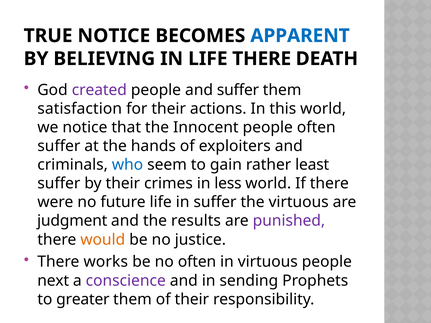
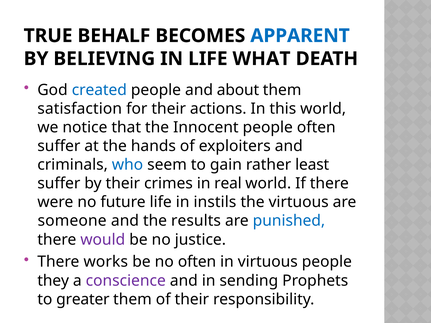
TRUE NOTICE: NOTICE -> BEHALF (114, 36)
LIFE THERE: THERE -> WHAT (262, 59)
created colour: purple -> blue (99, 90)
and suffer: suffer -> about (238, 90)
less: less -> real (228, 184)
in suffer: suffer -> instils (215, 202)
judgment: judgment -> someone (72, 221)
punished colour: purple -> blue (289, 221)
would colour: orange -> purple (103, 240)
next: next -> they (53, 281)
